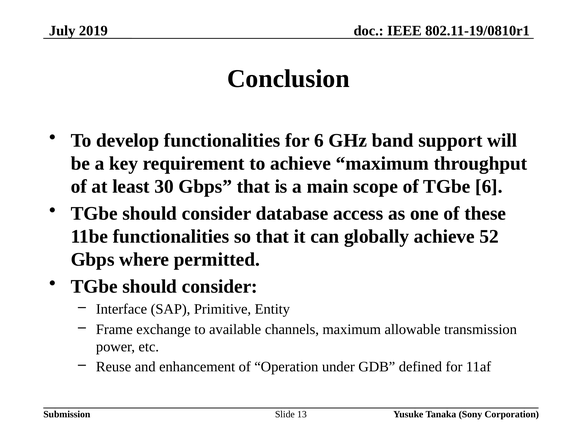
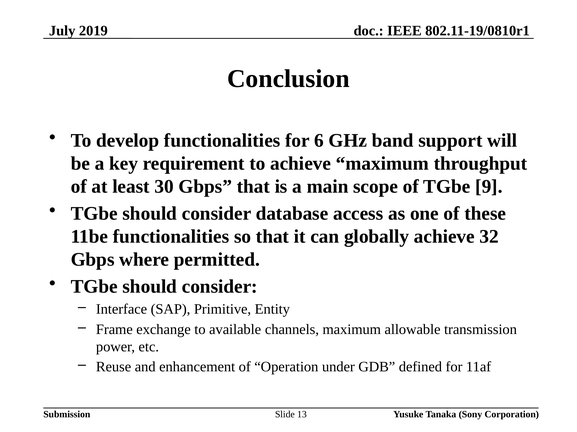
TGbe 6: 6 -> 9 (489, 187)
52: 52 -> 32 (489, 237)
